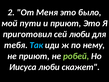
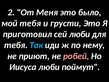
мой пути: пути -> тебя (30, 23)
и приют: приют -> грусти (66, 23)
робей colour: light green -> pink (76, 56)
скажет: скажет -> поймут (81, 67)
